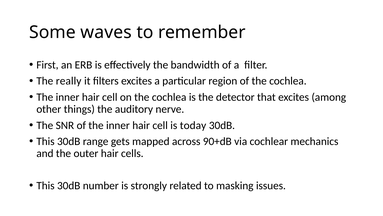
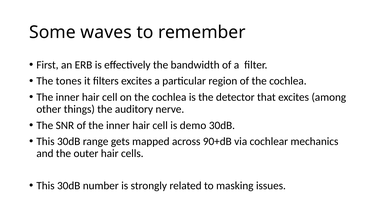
really: really -> tones (69, 81)
today: today -> demo (193, 125)
